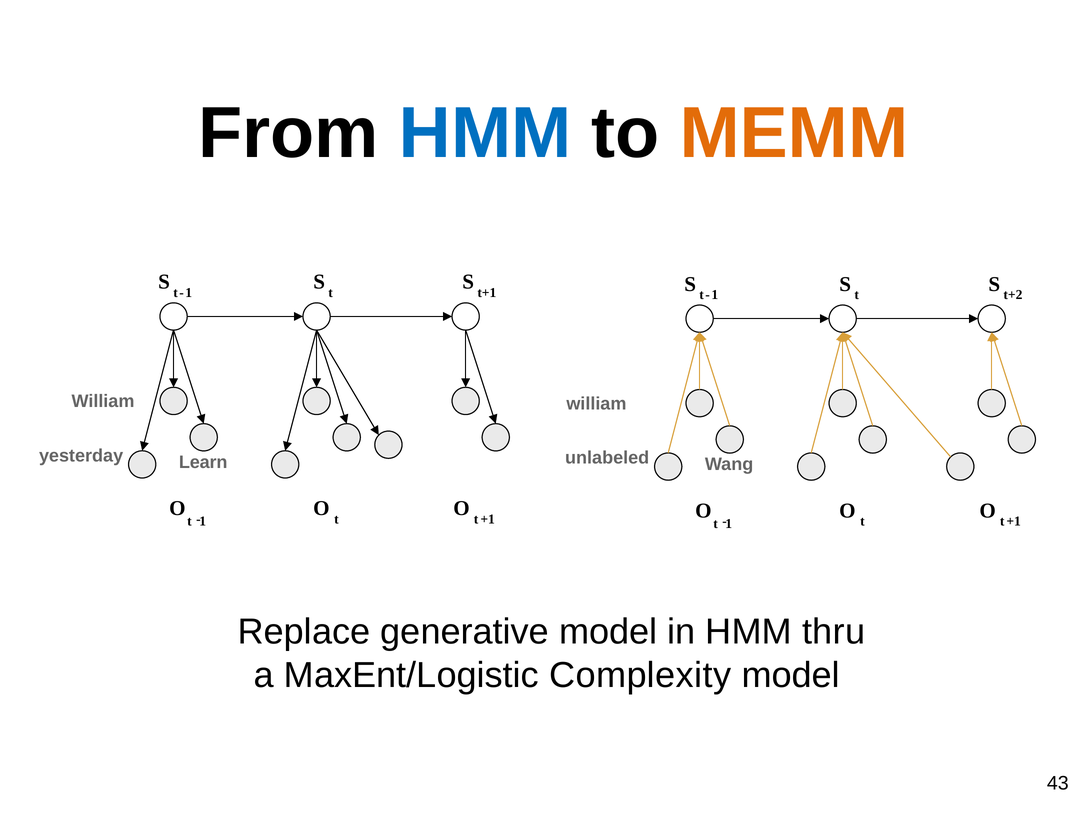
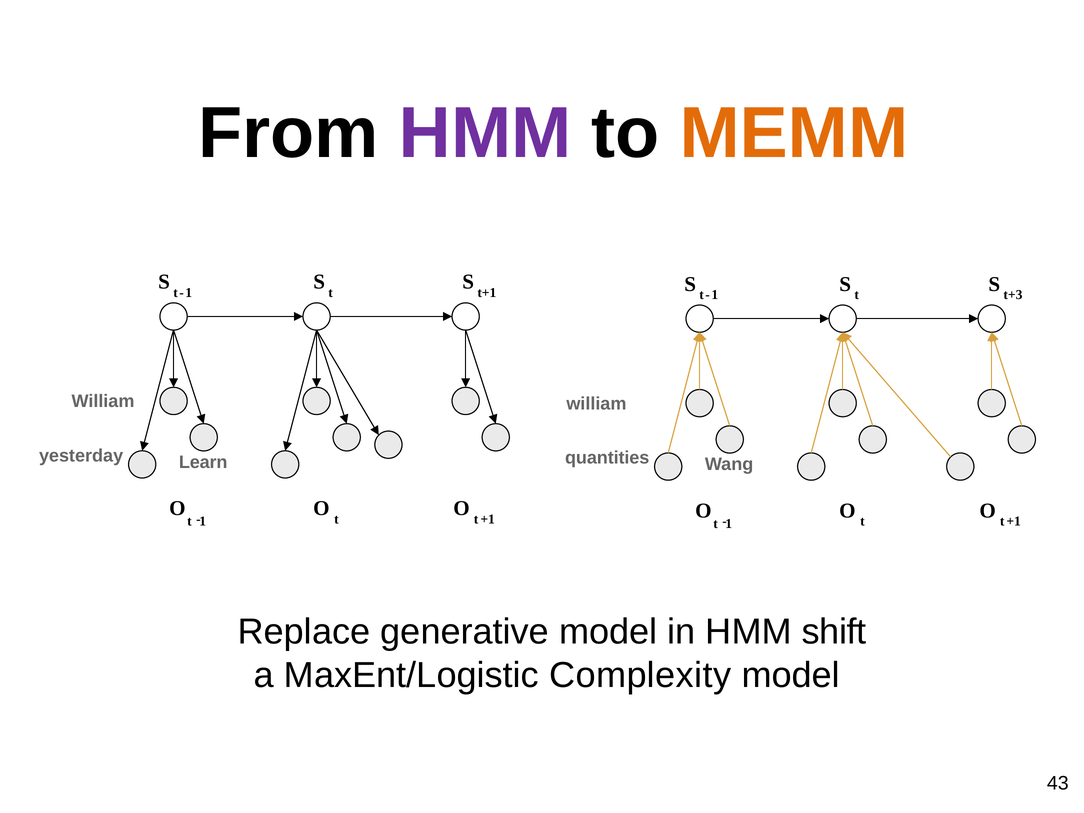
HMM colour: blue -> purple (485, 134)
t+2: t+2 -> t+3 (1013, 295)
unlabeled: unlabeled -> quantities (607, 458)
thru: thru -> shift (834, 632)
